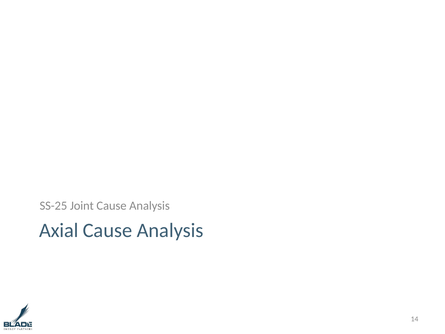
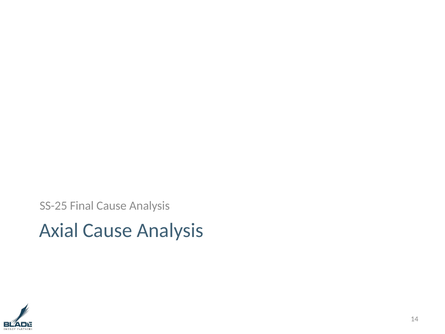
Joint: Joint -> Final (82, 206)
